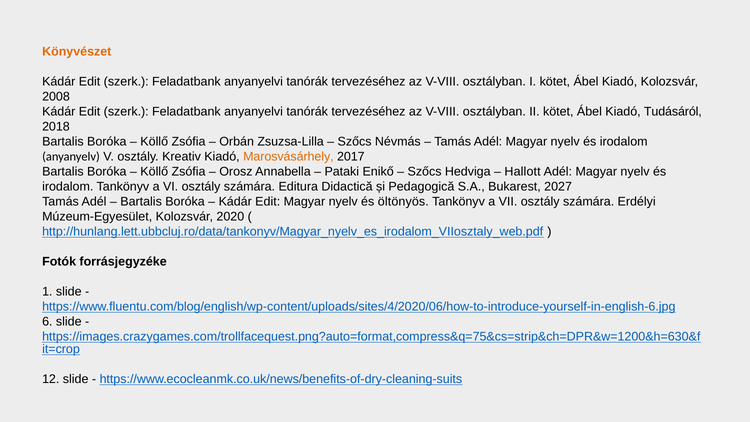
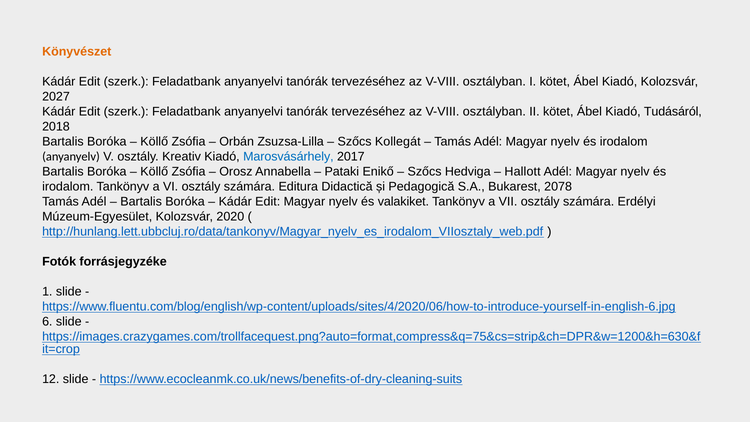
2008: 2008 -> 2027 (56, 97)
Névmás: Névmás -> Kollegát (398, 142)
Marosvásárhely colour: orange -> blue (288, 157)
2027: 2027 -> 2078 (558, 187)
öltönyös: öltönyös -> valakiket (403, 202)
